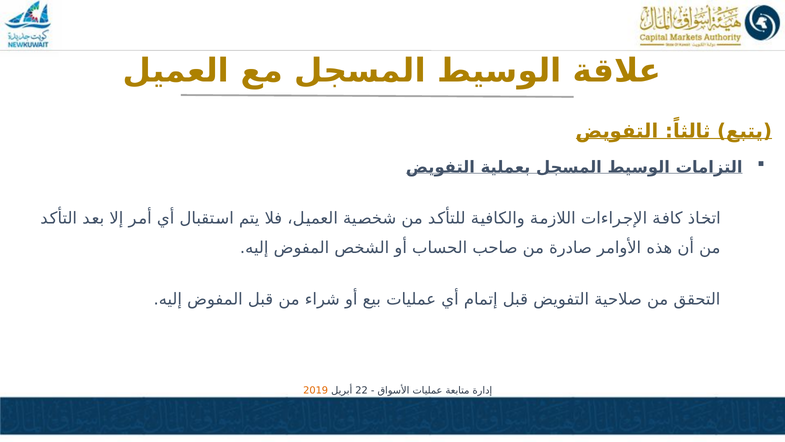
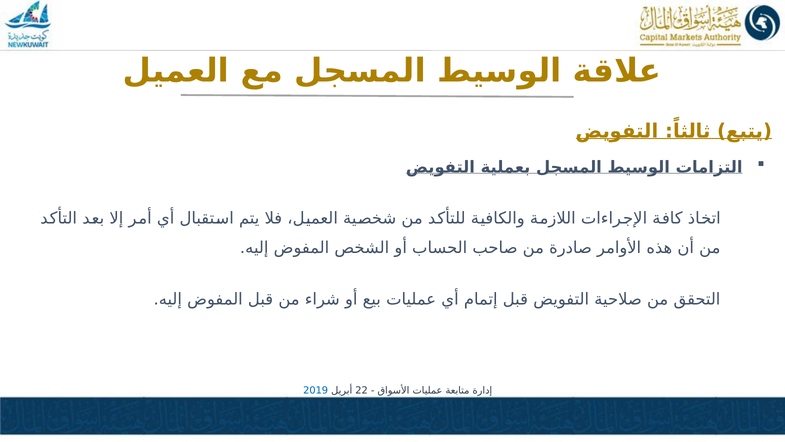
2019 colour: orange -> blue (316, 390)
